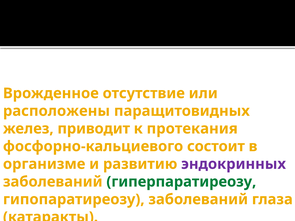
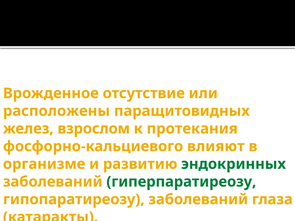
приводит: приводит -> взрослом (94, 129)
состоит: состоит -> влияют (216, 146)
эндокринных colour: purple -> green (234, 164)
